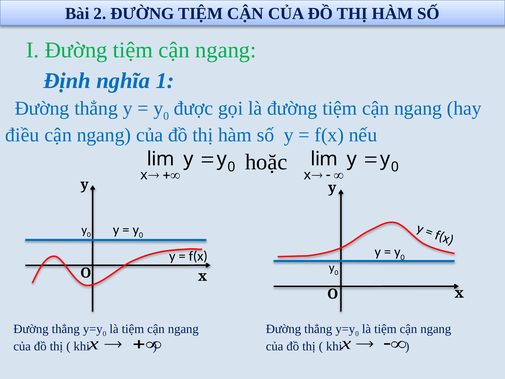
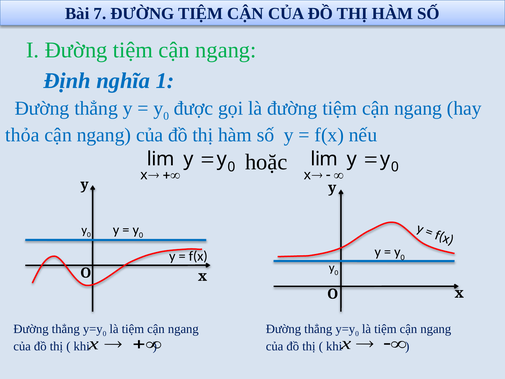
2: 2 -> 7 (100, 14)
điều: điều -> thỏa (22, 135)
